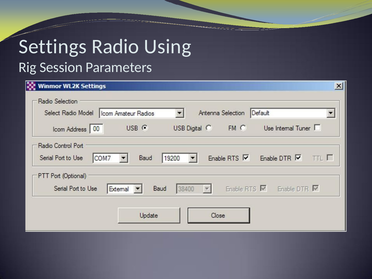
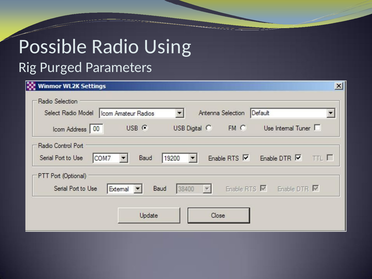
Settings: Settings -> Possible (53, 47)
Session: Session -> Purged (61, 67)
